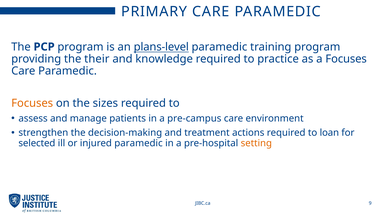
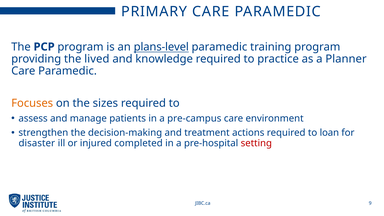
their: their -> lived (97, 59)
a Focuses: Focuses -> Planner (346, 59)
selected: selected -> disaster (37, 143)
injured paramedic: paramedic -> completed (138, 143)
setting colour: orange -> red (256, 143)
